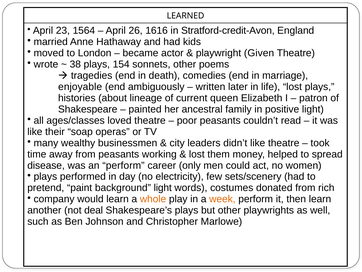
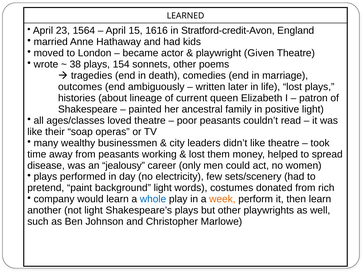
26: 26 -> 15 (136, 30)
enjoyable: enjoyable -> outcomes (80, 87)
an perform: perform -> jealousy (124, 165)
whole colour: orange -> blue (153, 199)
not deal: deal -> light (94, 210)
